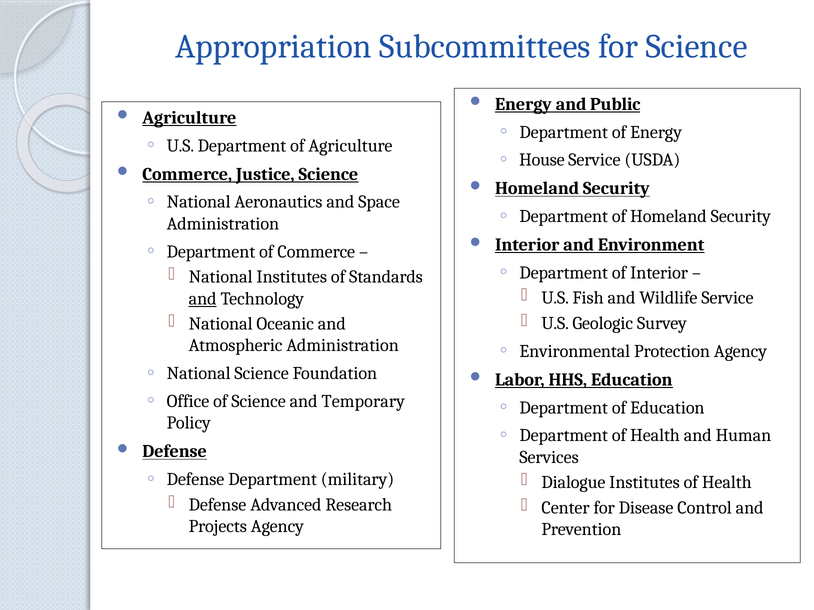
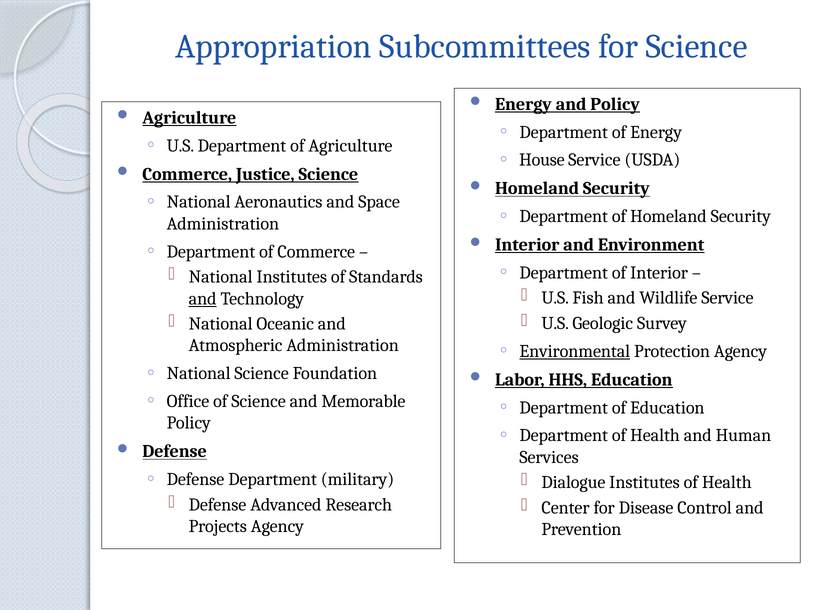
and Public: Public -> Policy (615, 104)
Environmental underline: none -> present (575, 351)
Temporary: Temporary -> Memorable (363, 402)
